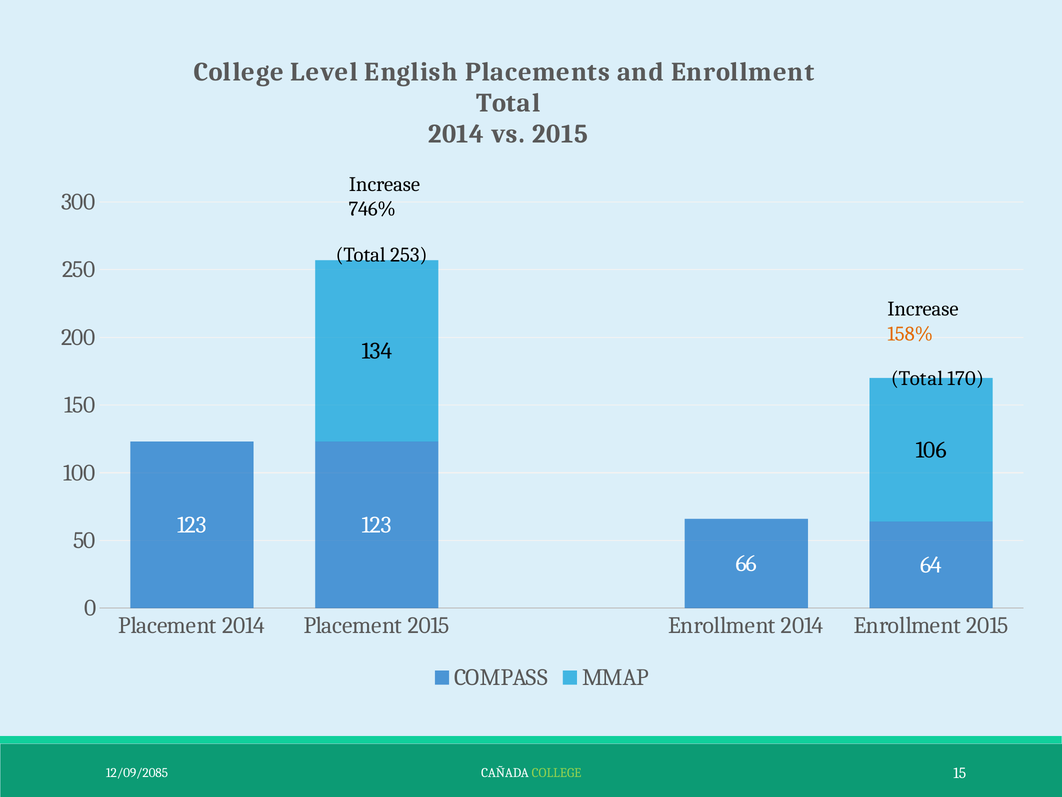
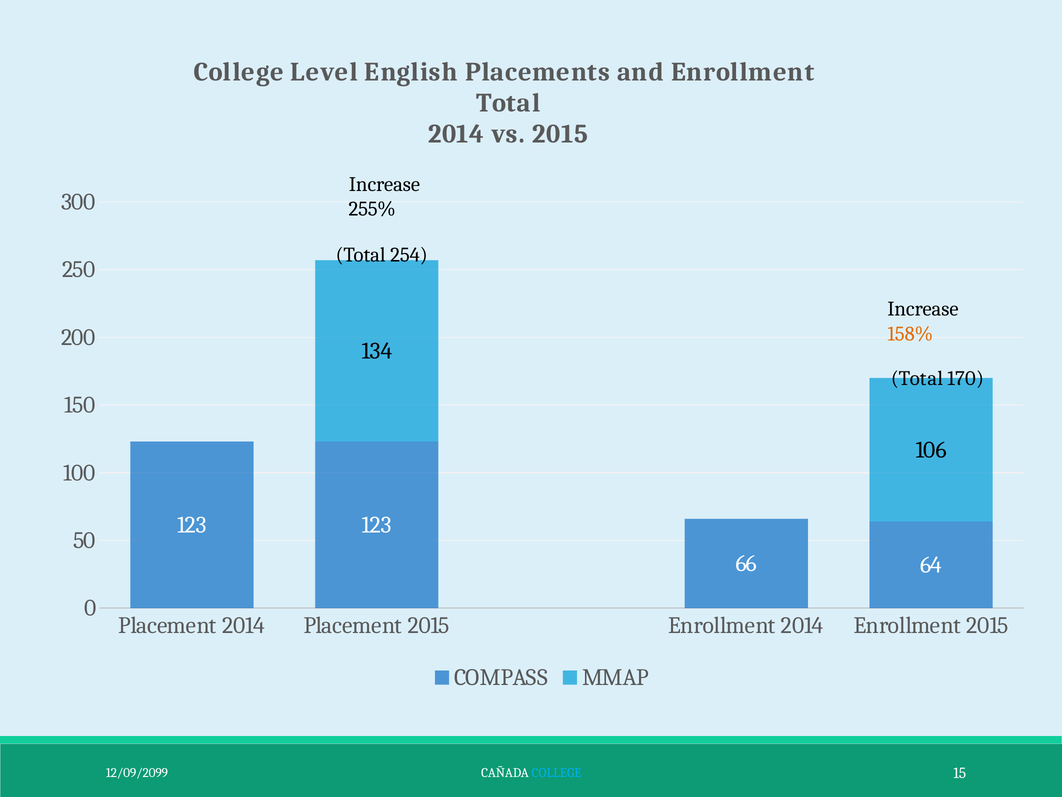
746%: 746% -> 255% (372, 209)
253: 253 -> 254 (409, 255)
12/09/2085: 12/09/2085 -> 12/09/2099 (137, 772)
COLLEGE colour: light green -> light blue (557, 772)
